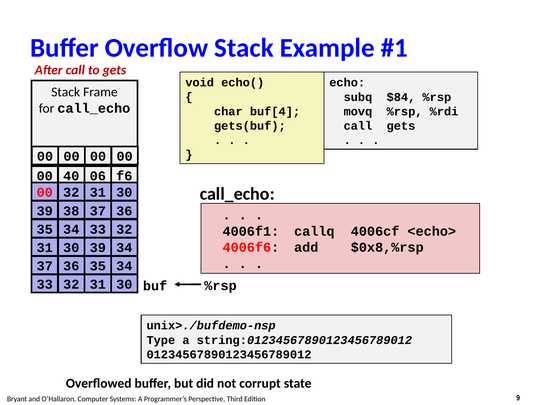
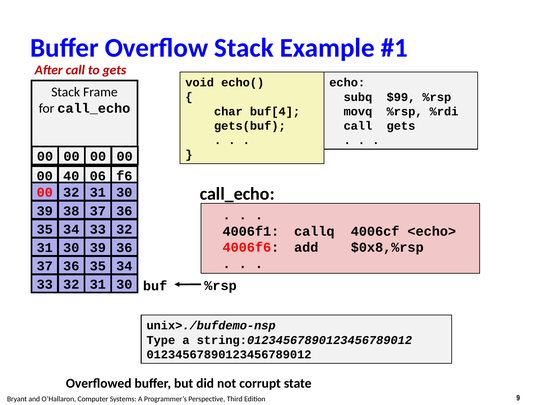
$84: $84 -> $99 (401, 97)
39 34: 34 -> 36 (124, 248)
